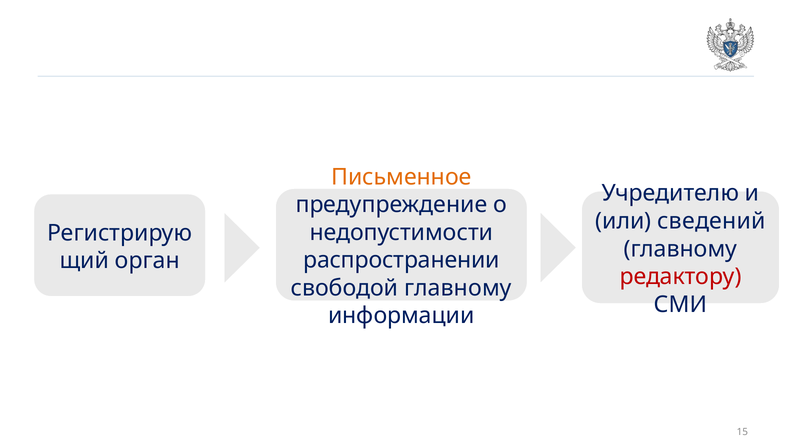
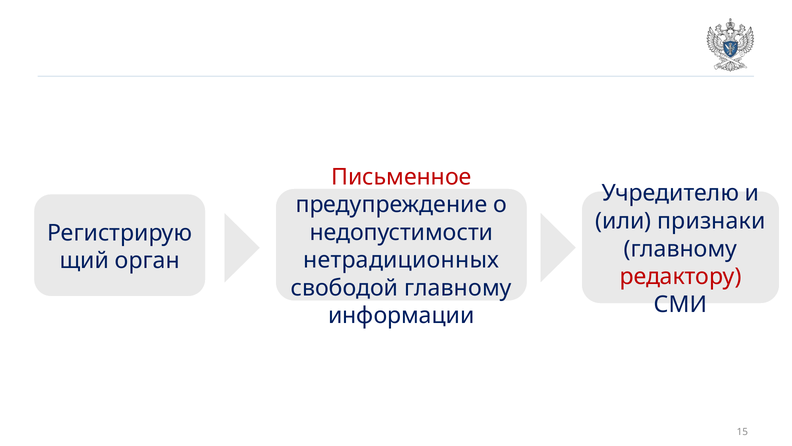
Письменное colour: orange -> red (401, 177)
сведений: сведений -> признаки (711, 221)
распространении: распространении -> нетрадиционных (401, 260)
